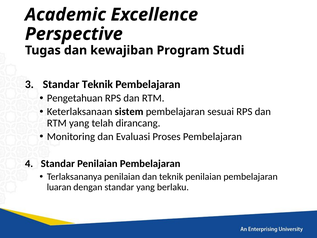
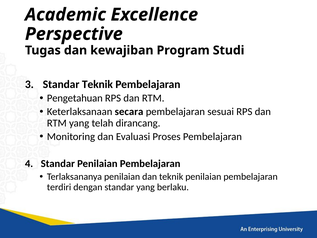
sistem: sistem -> secara (129, 112)
luaran: luaran -> terdiri (59, 187)
